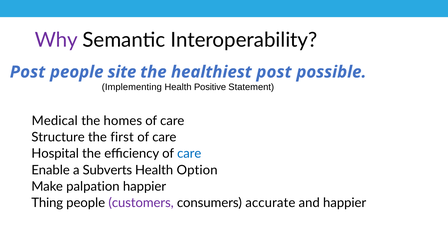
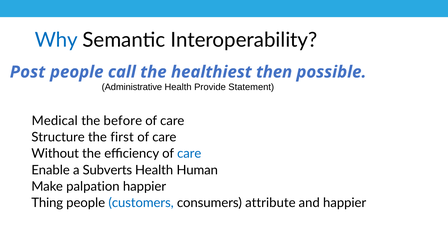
Why colour: purple -> blue (56, 40)
site: site -> call (122, 72)
healthiest post: post -> then (274, 72)
Implementing: Implementing -> Administrative (132, 87)
Positive: Positive -> Provide (210, 87)
homes: homes -> before (123, 121)
Hospital: Hospital -> Without (55, 154)
Option: Option -> Human (197, 170)
customers colour: purple -> blue (141, 203)
accurate: accurate -> attribute (270, 203)
